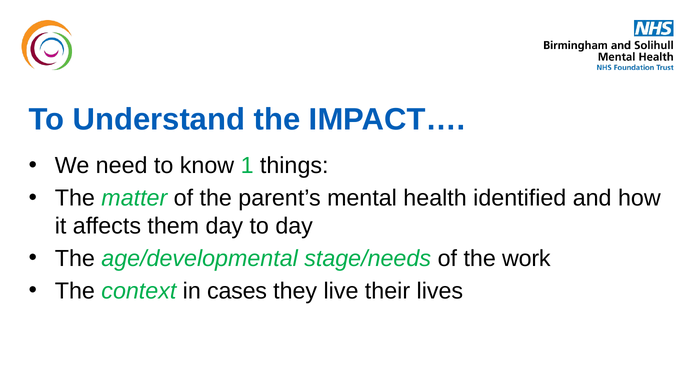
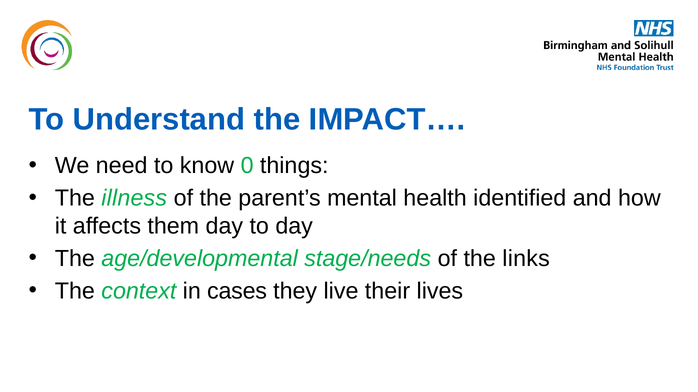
1: 1 -> 0 (247, 166)
matter: matter -> illness (134, 199)
work: work -> links (526, 259)
